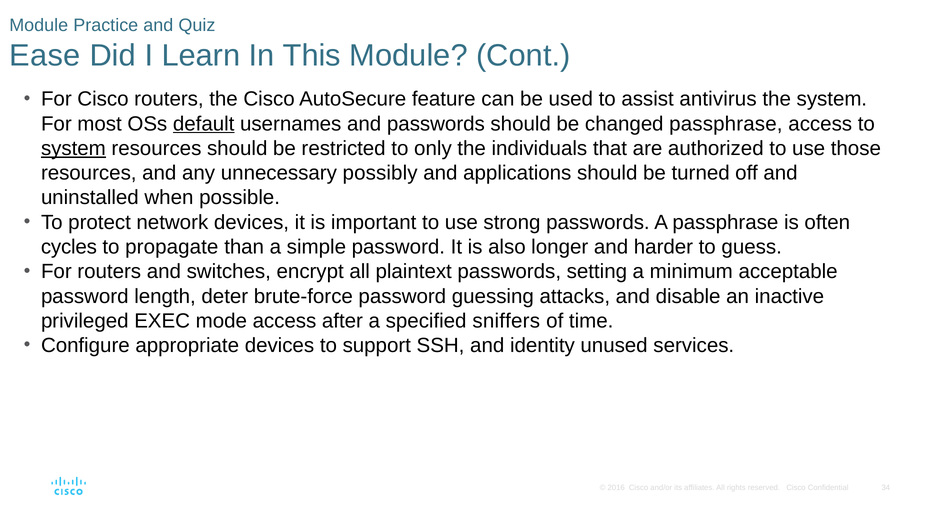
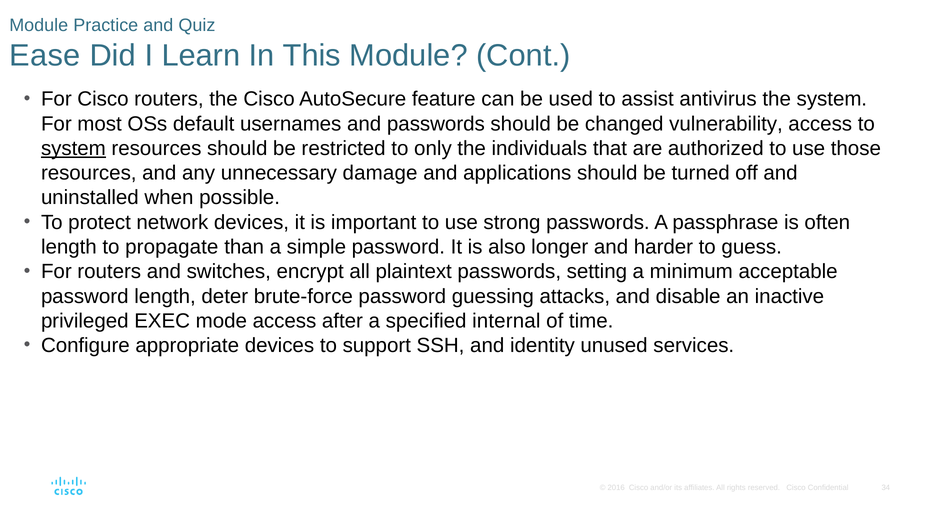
default underline: present -> none (204, 124)
changed passphrase: passphrase -> vulnerability (726, 124)
possibly: possibly -> damage (380, 173)
cycles: cycles -> length (69, 247)
sniffers: sniffers -> internal (506, 321)
